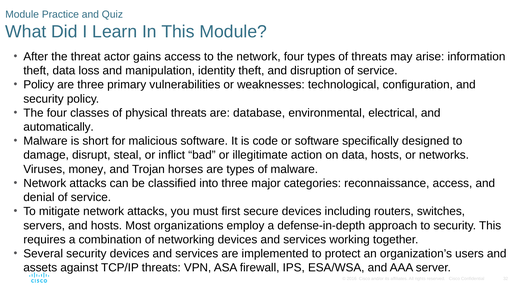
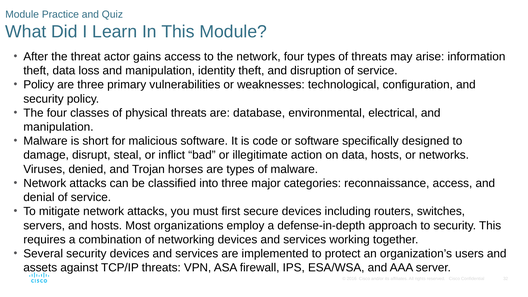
automatically: automatically -> manipulation (58, 127)
money: money -> denied (87, 169)
